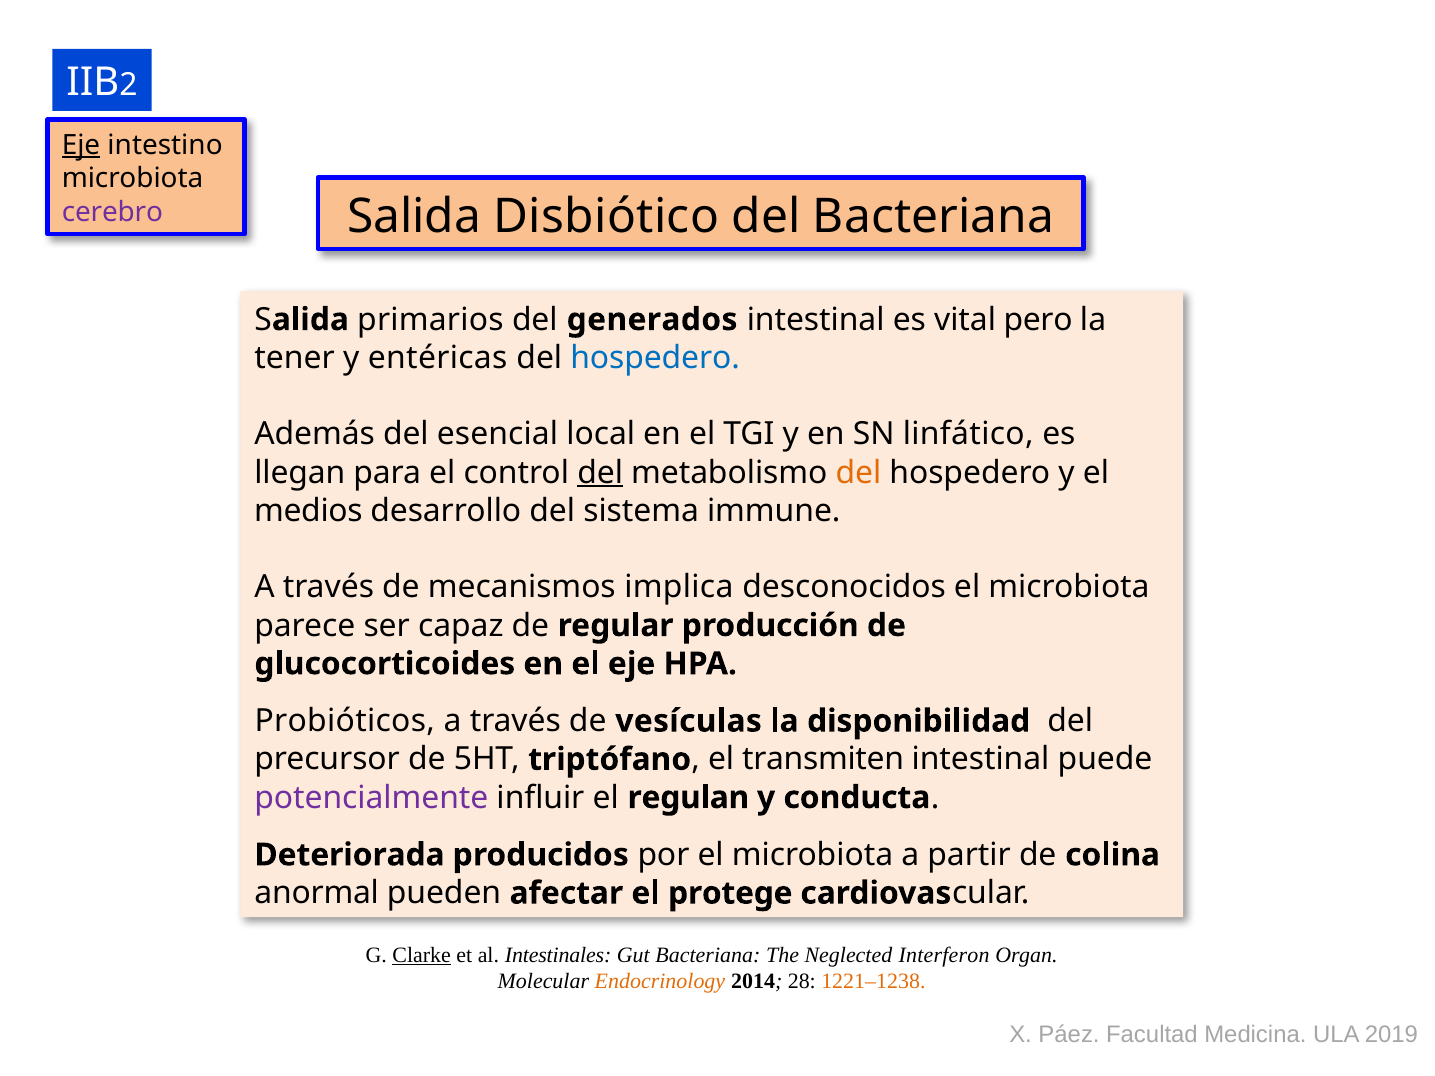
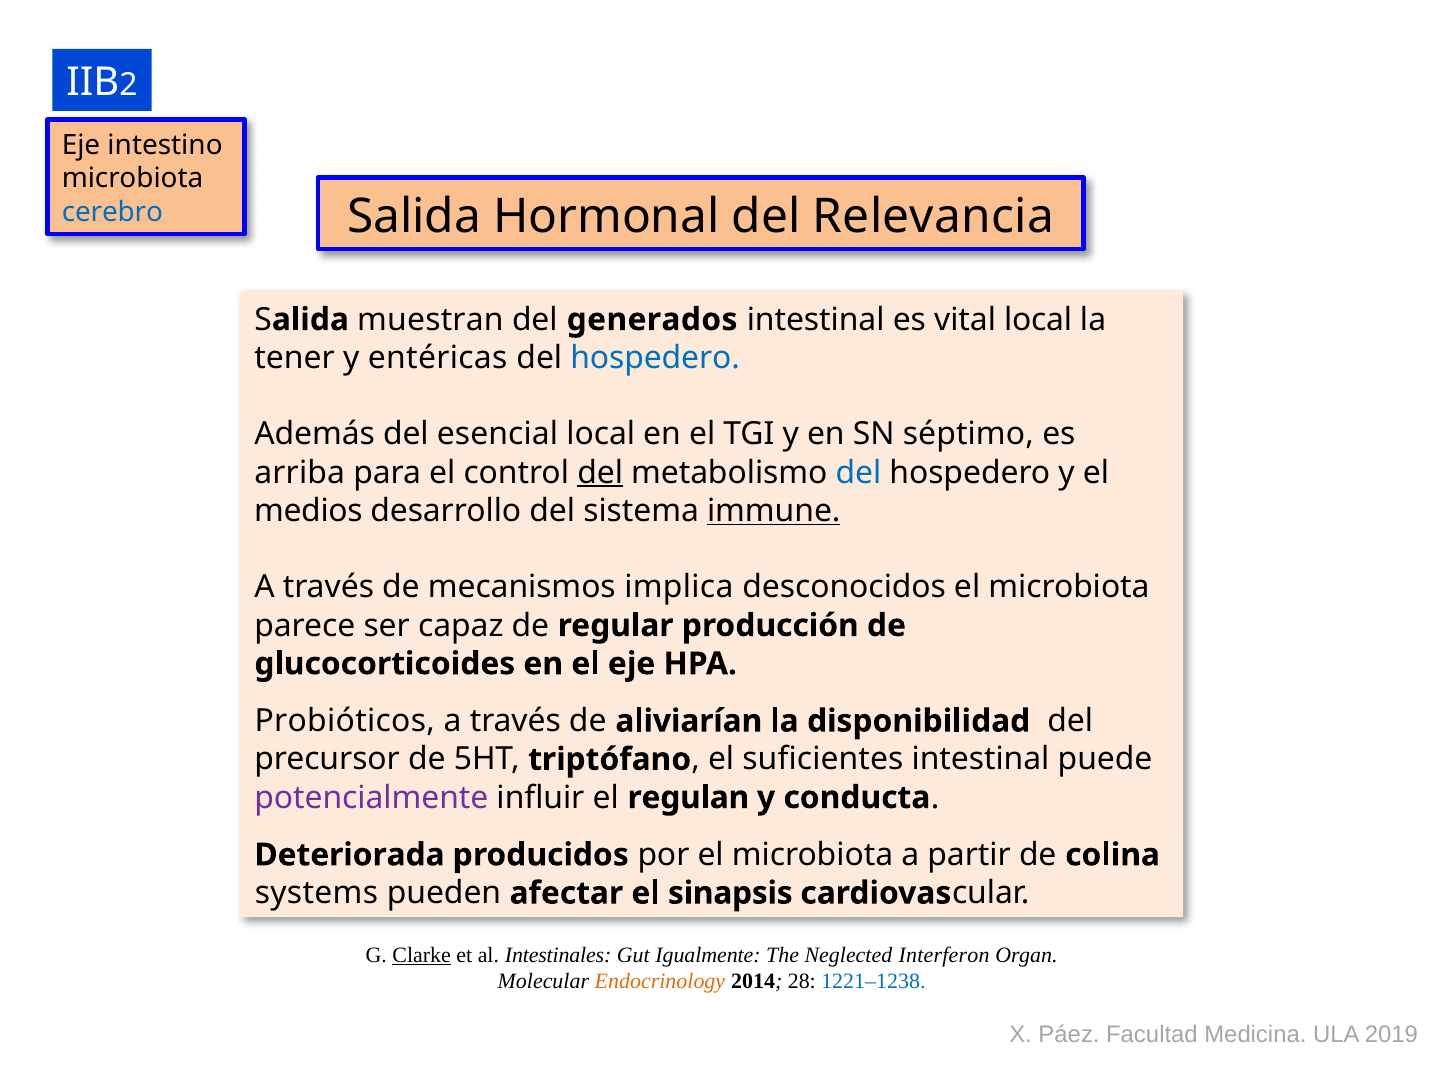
Eje underline: present -> none (81, 145)
Disbiótico: Disbiótico -> Hormonal (607, 217)
del Bacteriana: Bacteriana -> Relevancia (933, 217)
cerebro colour: purple -> blue (112, 212)
primarios: primarios -> muestran (430, 320)
vital pero: pero -> local (1038, 320)
linfático: linfático -> séptimo (968, 434)
llegan: llegan -> arriba (300, 473)
del colour: orange -> blue (858, 473)
immune underline: none -> present (774, 511)
vesículas: vesículas -> aliviarían (689, 721)
transmiten: transmiten -> suficientes (823, 760)
anormal: anormal -> systems (316, 893)
protege: protege -> sinapsis (730, 893)
Gut Bacteriana: Bacteriana -> Igualmente (708, 956)
1221–1238 colour: orange -> blue (873, 982)
